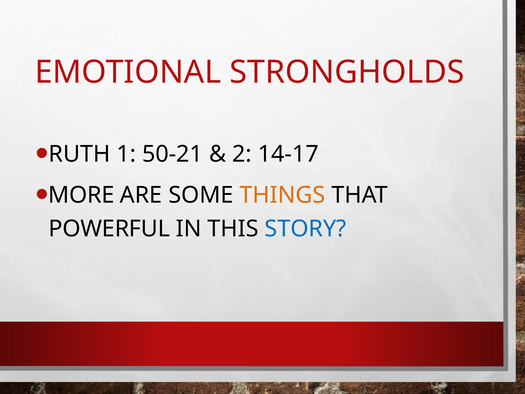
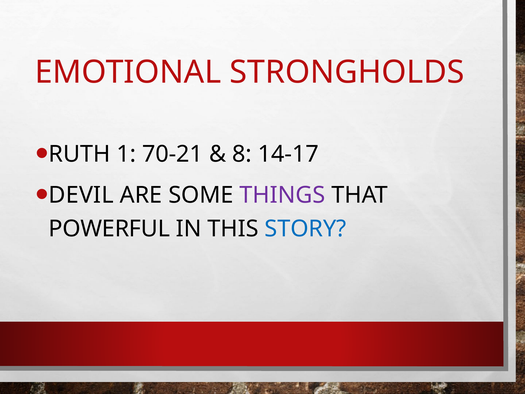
50-21: 50-21 -> 70-21 (173, 154)
2: 2 -> 8 (242, 154)
MORE: MORE -> DEVIL (81, 195)
THINGS colour: orange -> purple (282, 195)
